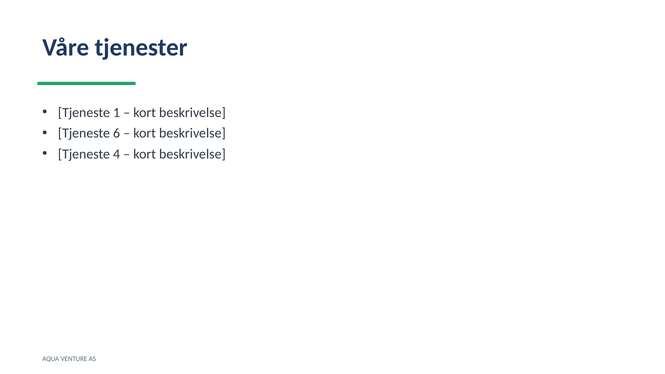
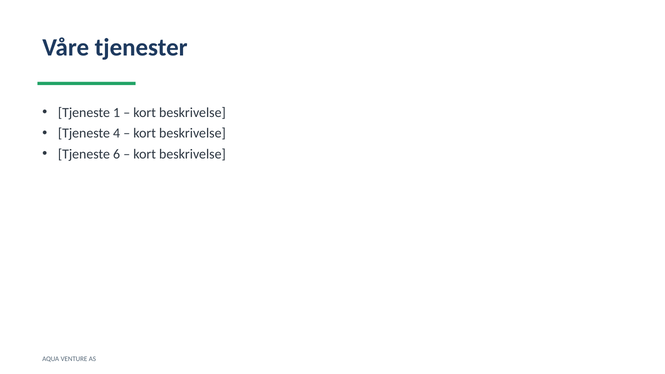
6: 6 -> 4 (117, 133)
4: 4 -> 6 (117, 154)
